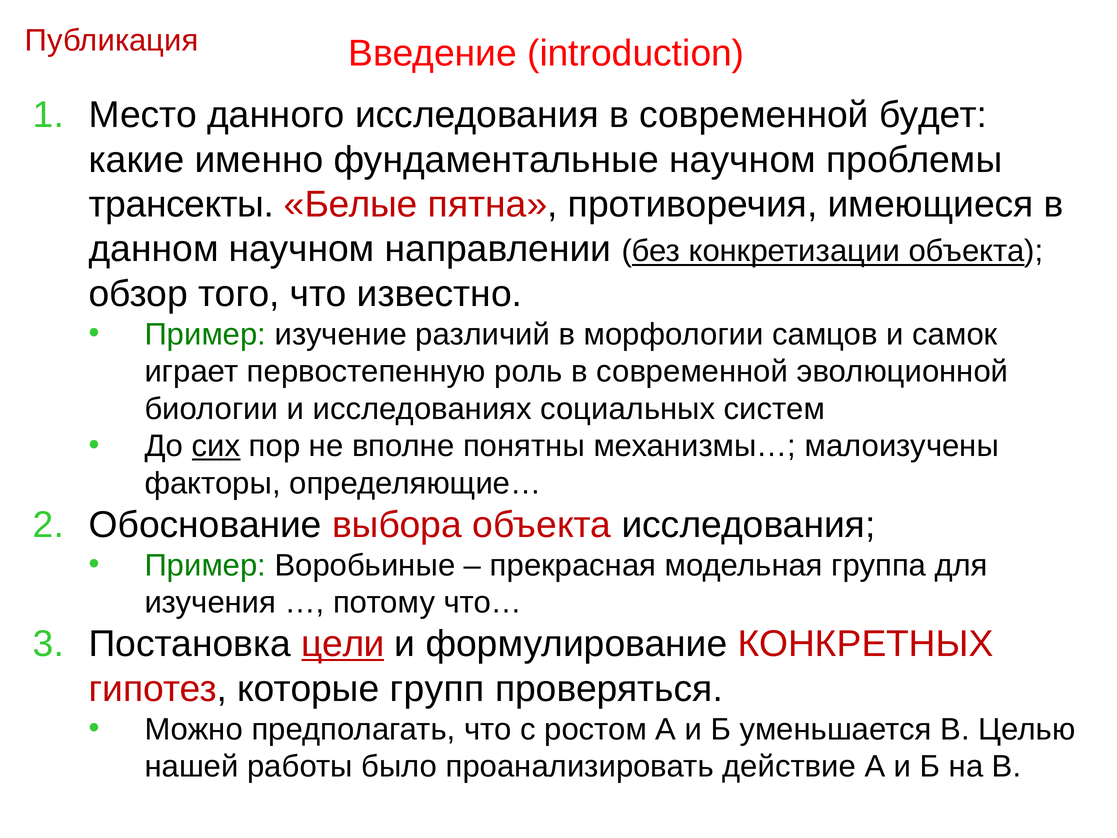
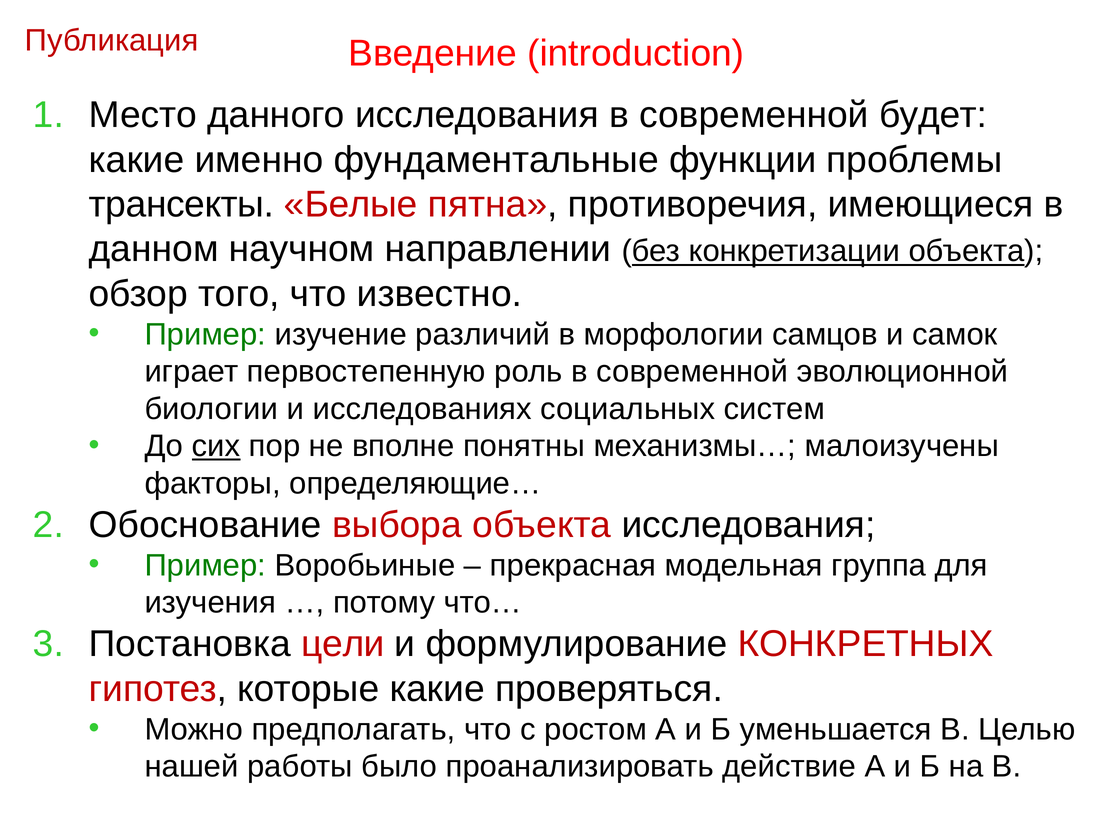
фундаментальные научном: научном -> функции (743, 160)
цели underline: present -> none (343, 644)
которые групп: групп -> какие (437, 689)
